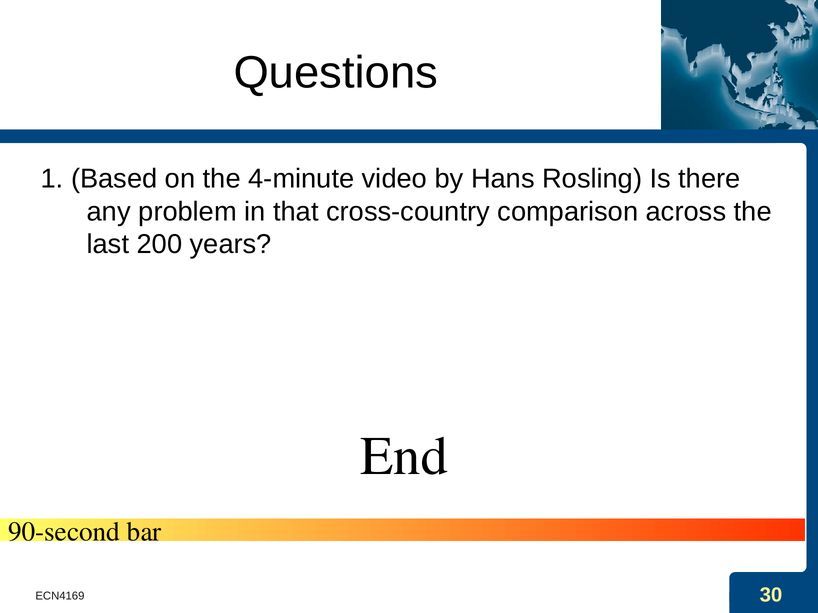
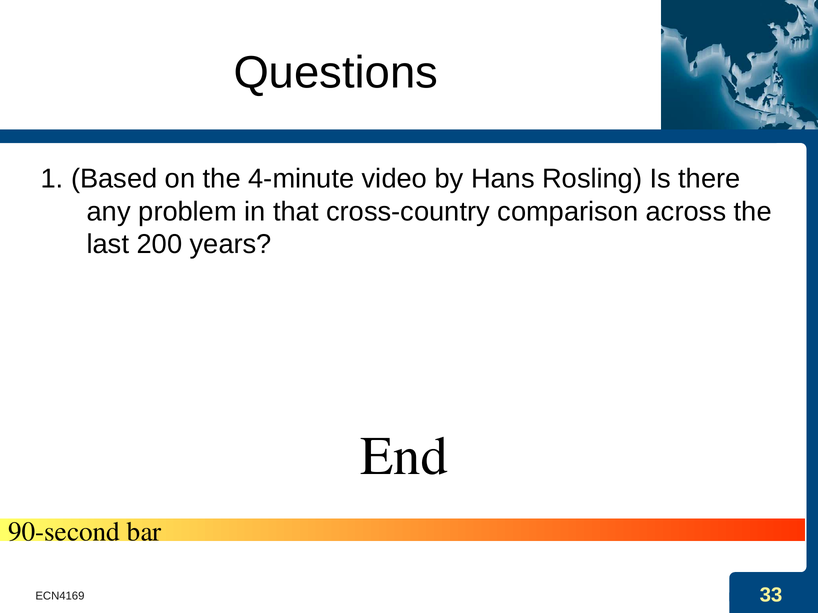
30: 30 -> 33 (771, 596)
